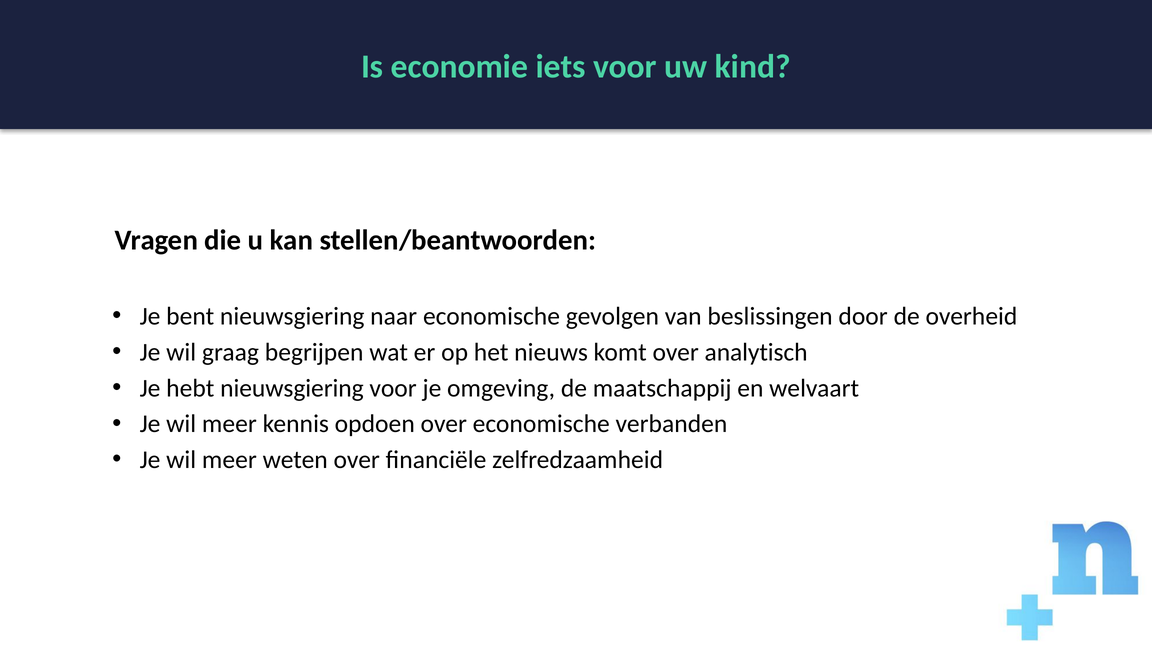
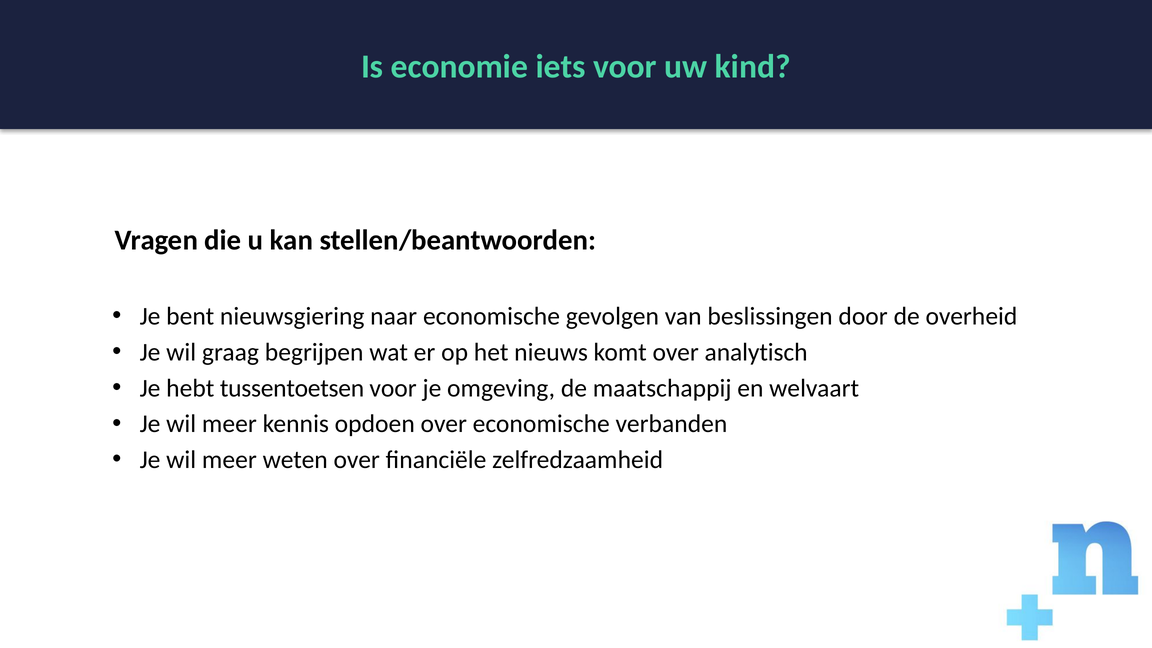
hebt nieuwsgiering: nieuwsgiering -> tussentoetsen (292, 388)
